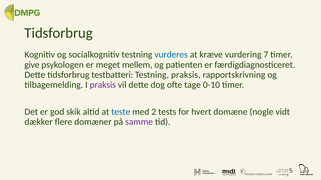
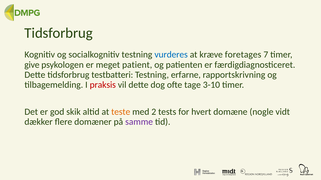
vurdering: vurdering -> foretages (243, 55)
mellem: mellem -> patient (137, 65)
Testning praksis: praksis -> erfarne (186, 75)
praksis colour: purple -> red (103, 85)
0-10: 0-10 -> 3-10 (211, 85)
teste colour: blue -> orange (121, 112)
